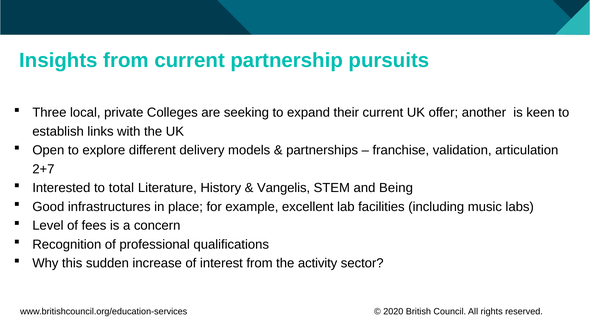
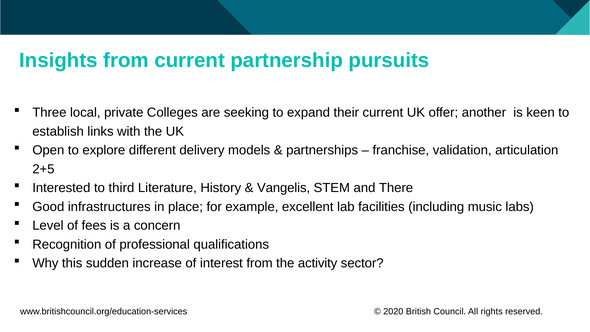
2+7: 2+7 -> 2+5 (43, 169)
total: total -> third (121, 188)
Being: Being -> There (396, 188)
